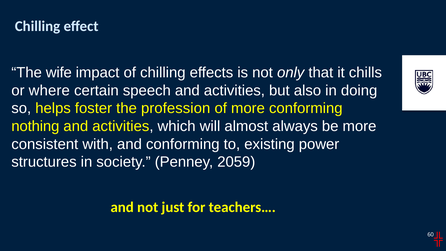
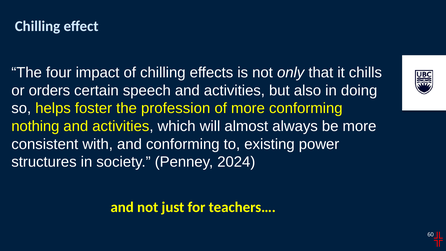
wife: wife -> four (59, 73)
where: where -> orders (49, 91)
2059: 2059 -> 2024 (236, 162)
